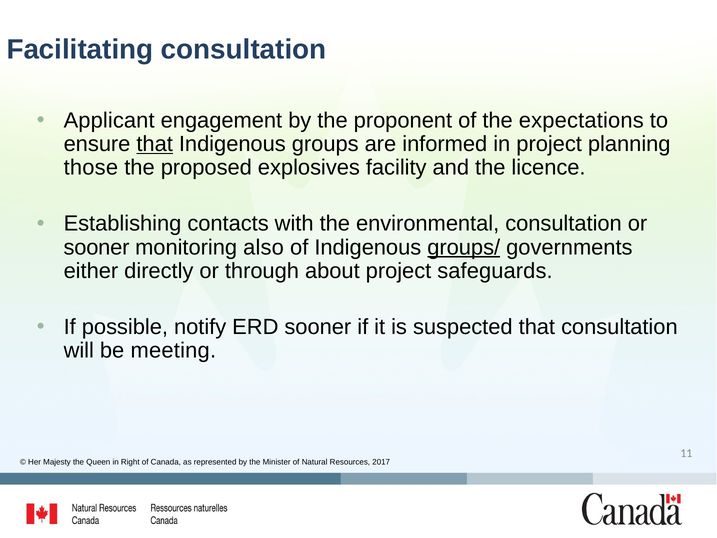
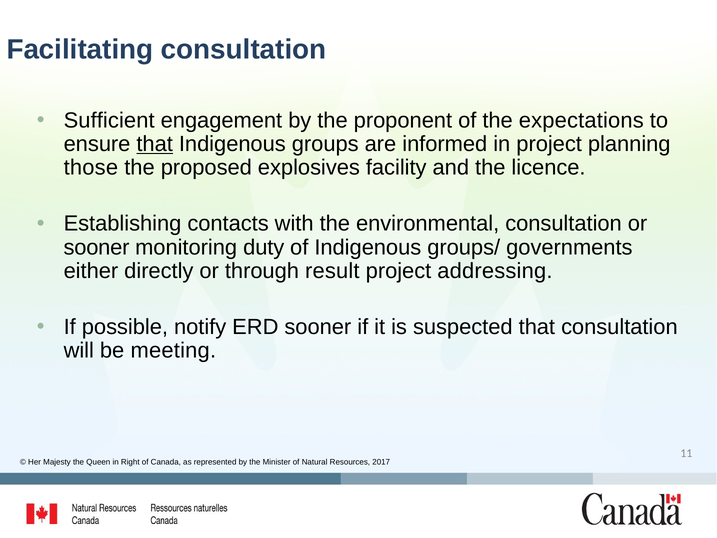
Applicant: Applicant -> Sufficient (109, 120)
also: also -> duty (264, 247)
groups/ underline: present -> none (464, 247)
about: about -> result (332, 271)
safeguards: safeguards -> addressing (495, 271)
